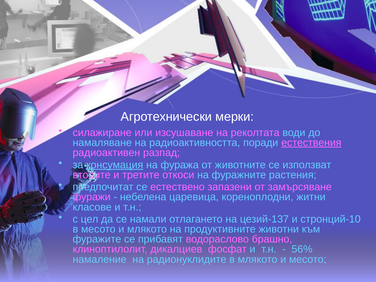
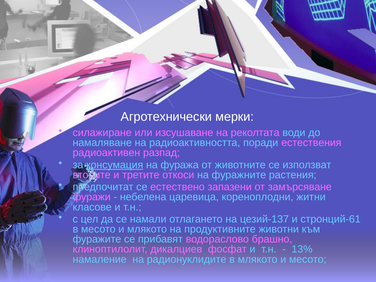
естествения underline: present -> none (311, 143)
стронций-10: стронций-10 -> стронций-61 (331, 219)
56%: 56% -> 13% (302, 249)
